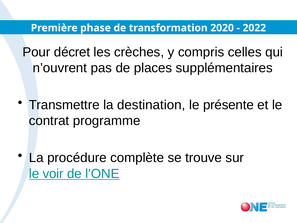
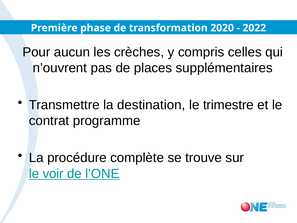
décret: décret -> aucun (72, 52)
présente: présente -> trimestre (228, 105)
